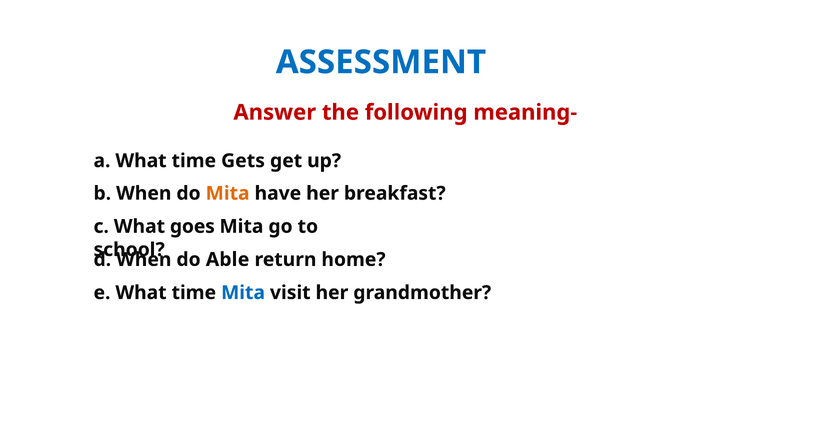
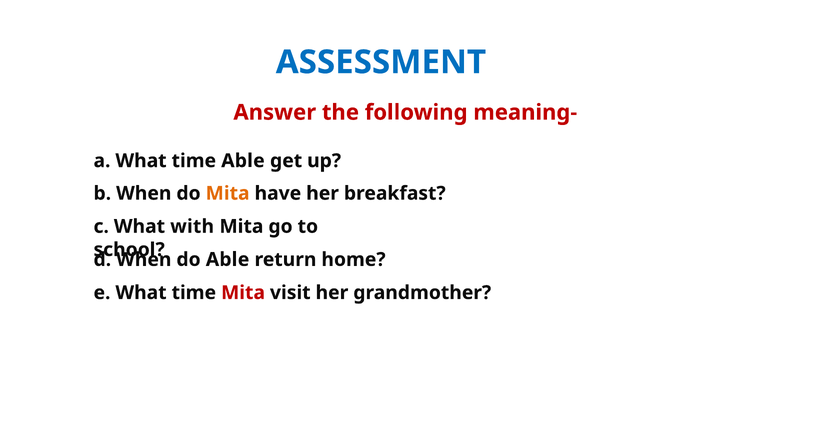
time Gets: Gets -> Able (243, 161)
goes: goes -> with (192, 227)
Mita colour: blue -> red (243, 293)
